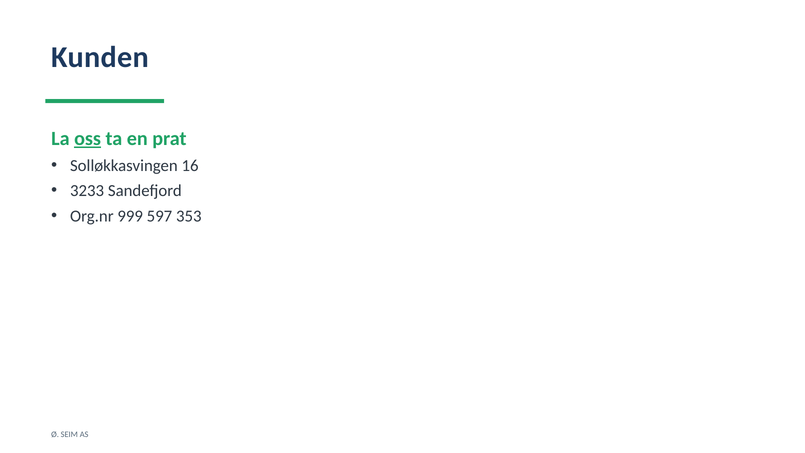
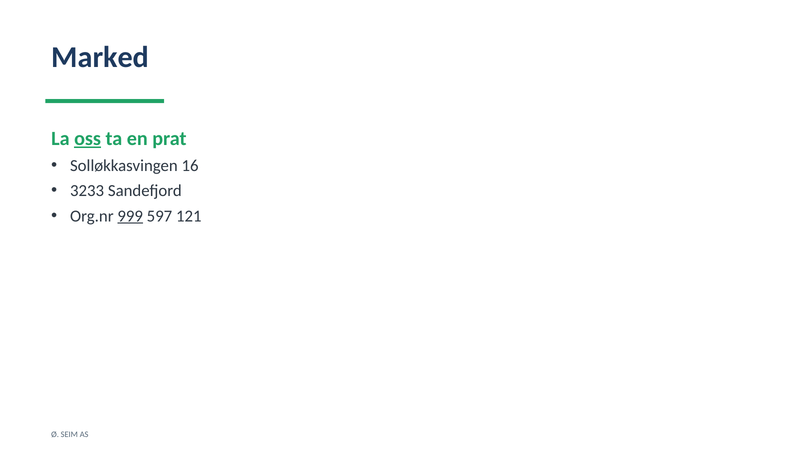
Kunden: Kunden -> Marked (100, 57)
999 underline: none -> present (130, 216)
353: 353 -> 121 (189, 216)
